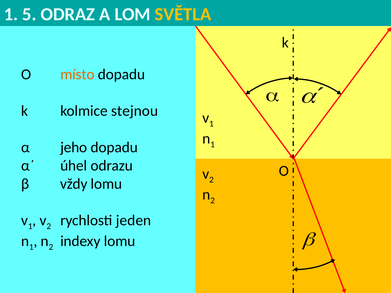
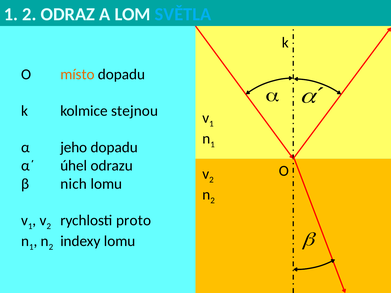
1 5: 5 -> 2 (29, 14)
SVĚTLA colour: yellow -> light blue (183, 14)
vždy: vždy -> nich (74, 184)
jeden: jeden -> proto (134, 221)
